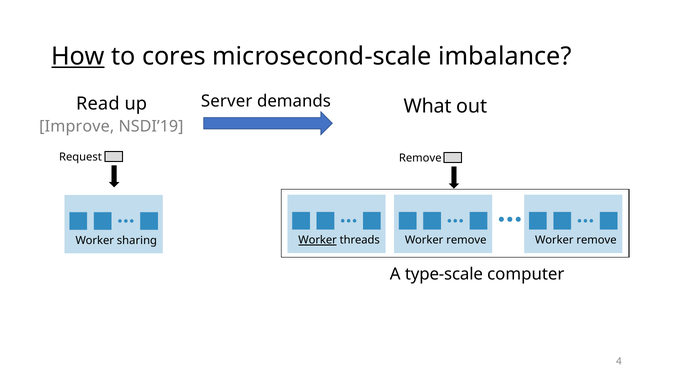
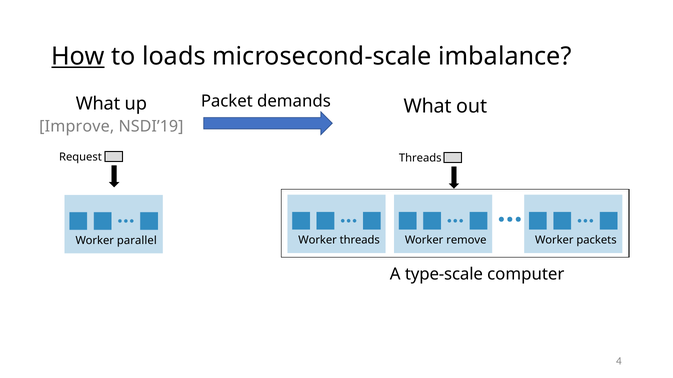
cores: cores -> loads (174, 57)
Server: Server -> Packet (227, 101)
Read: Read -> What (98, 104)
Remove: Remove -> Threads (420, 158)
Worker underline: present -> none (318, 241)
remove: remove -> packets (597, 241)
sharing: sharing -> parallel (137, 241)
